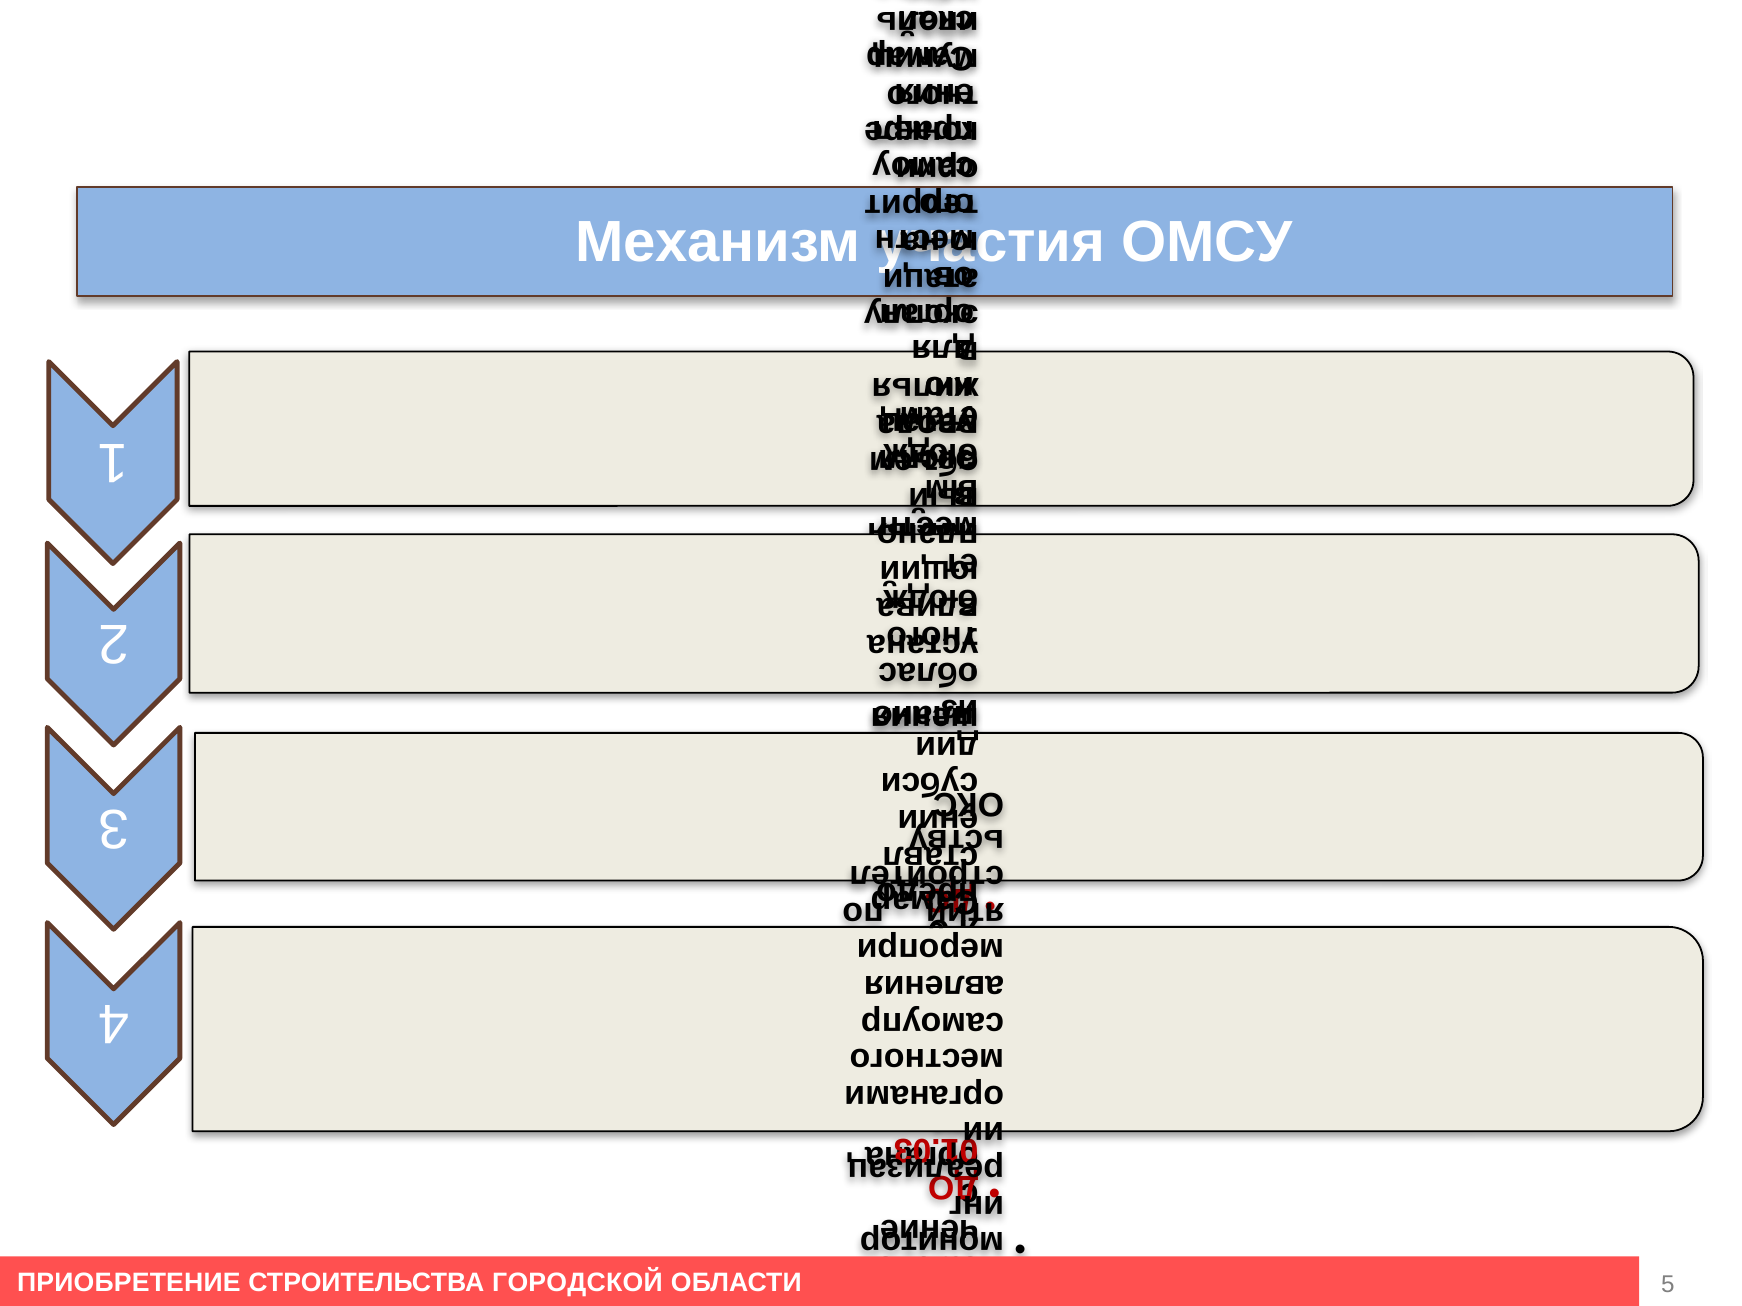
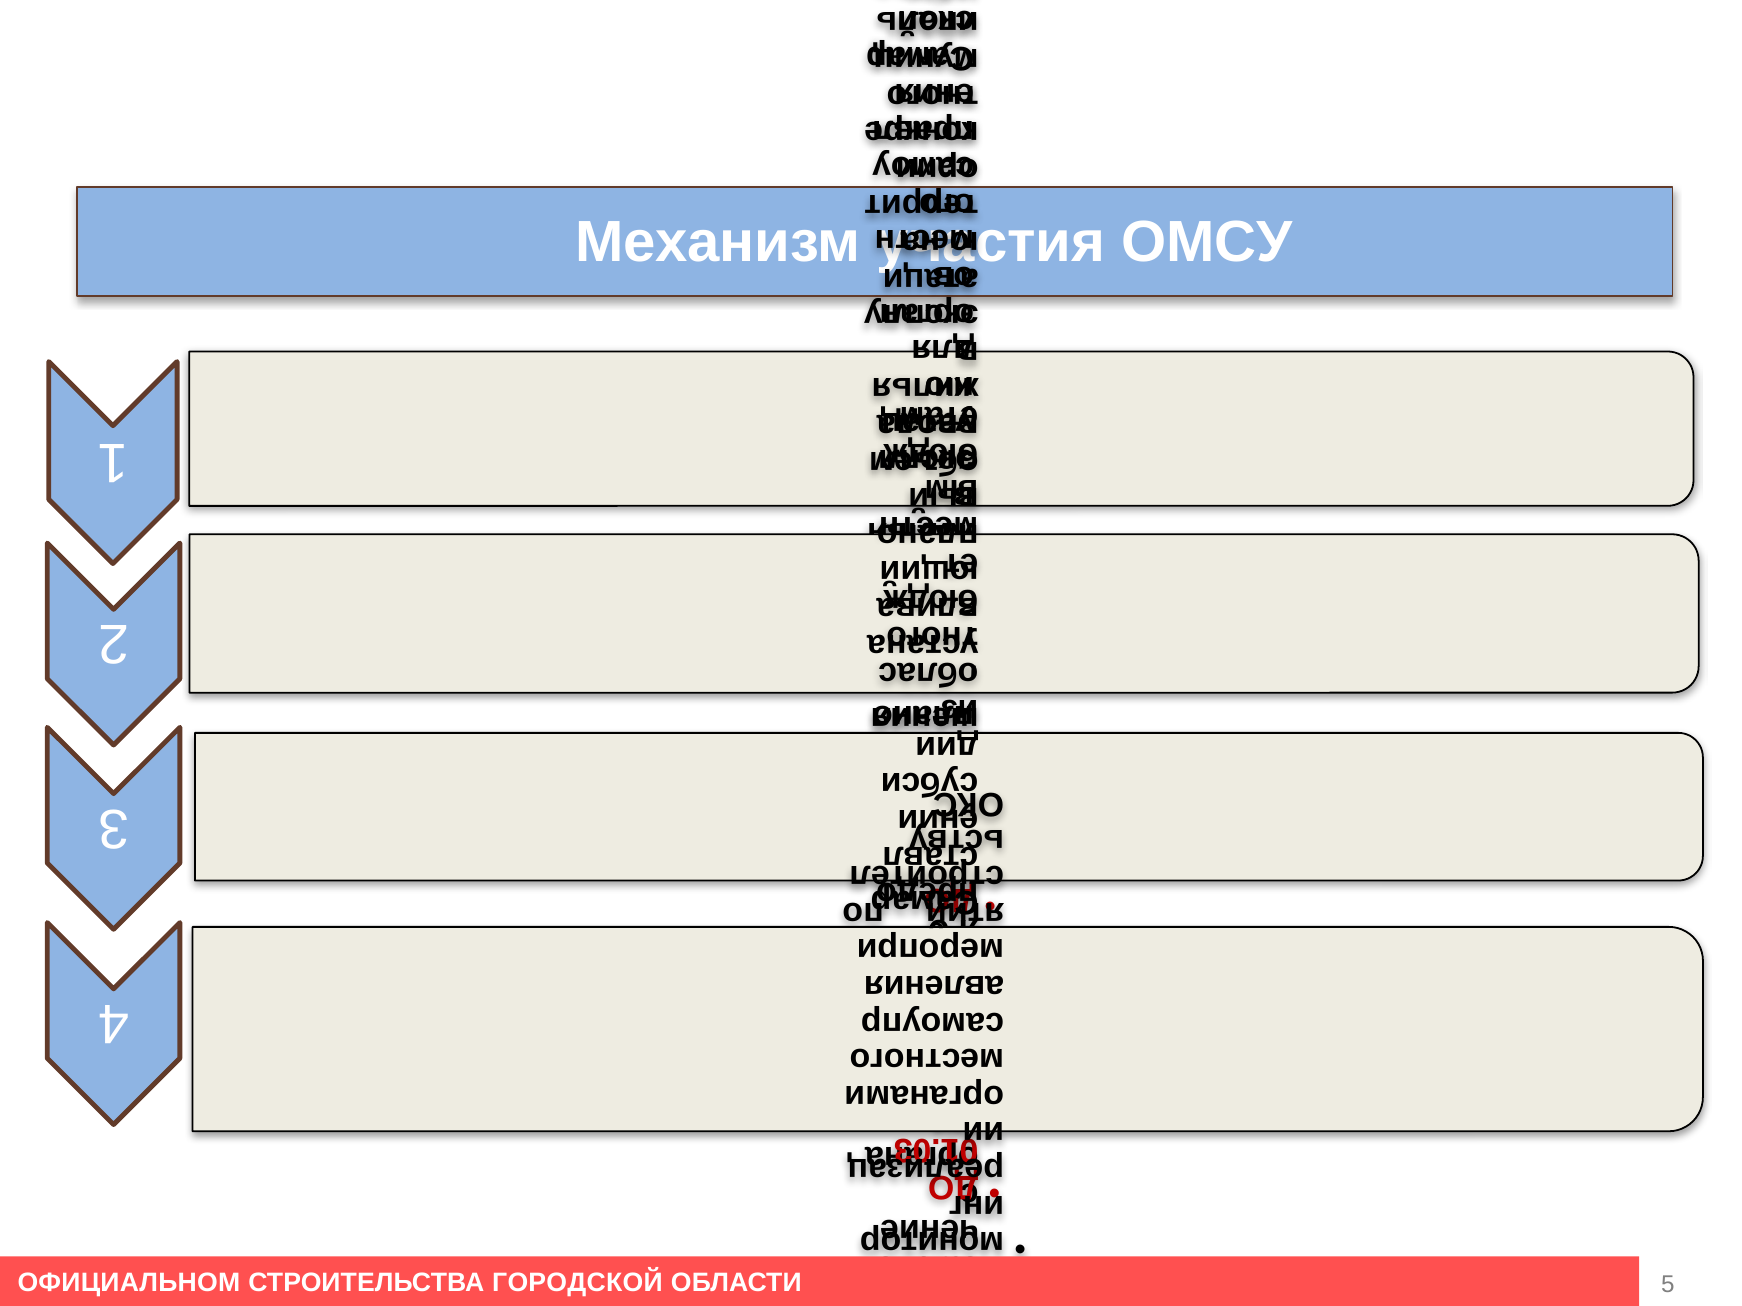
ПРИОБРЕТЕНИЕ: ПРИОБРЕТЕНИЕ -> ОФИЦИАЛЬНОМ (129, 1283)
